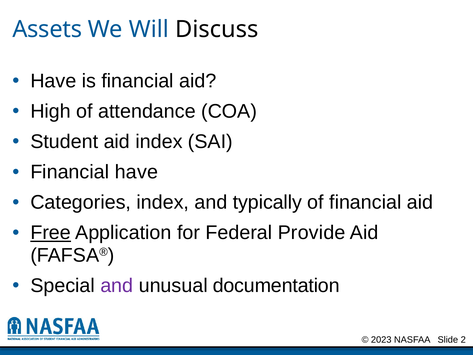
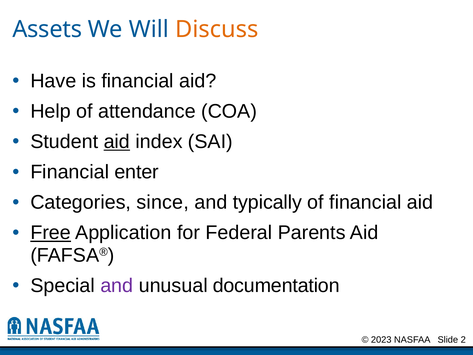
Discuss colour: black -> orange (217, 29)
High: High -> Help (51, 111)
aid underline: none -> present (117, 142)
Financial have: have -> enter (137, 172)
Categories index: index -> since (163, 202)
Provide: Provide -> Parents (312, 233)
